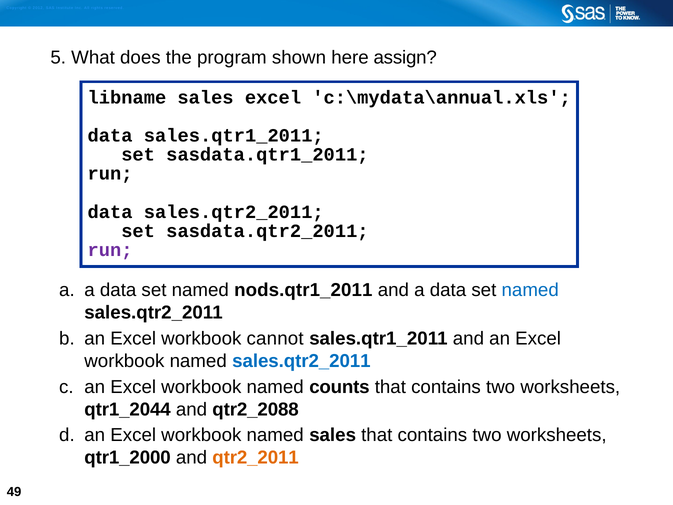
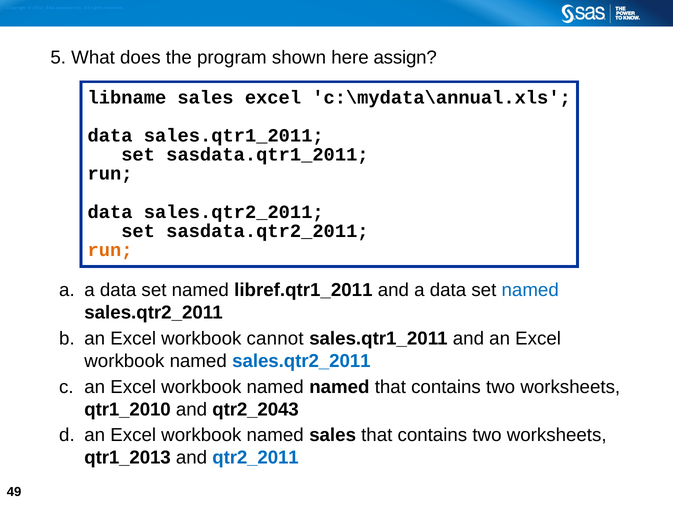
run colour: purple -> orange (110, 250)
nods.qtr1_2011: nods.qtr1_2011 -> libref.qtr1_2011 (303, 290)
named counts: counts -> named (339, 387)
qtr1_2044: qtr1_2044 -> qtr1_2010 (128, 409)
qtr2_2088: qtr2_2088 -> qtr2_2043 (256, 409)
qtr1_2000: qtr1_2000 -> qtr1_2013 (128, 457)
qtr2_2011 colour: orange -> blue (256, 457)
